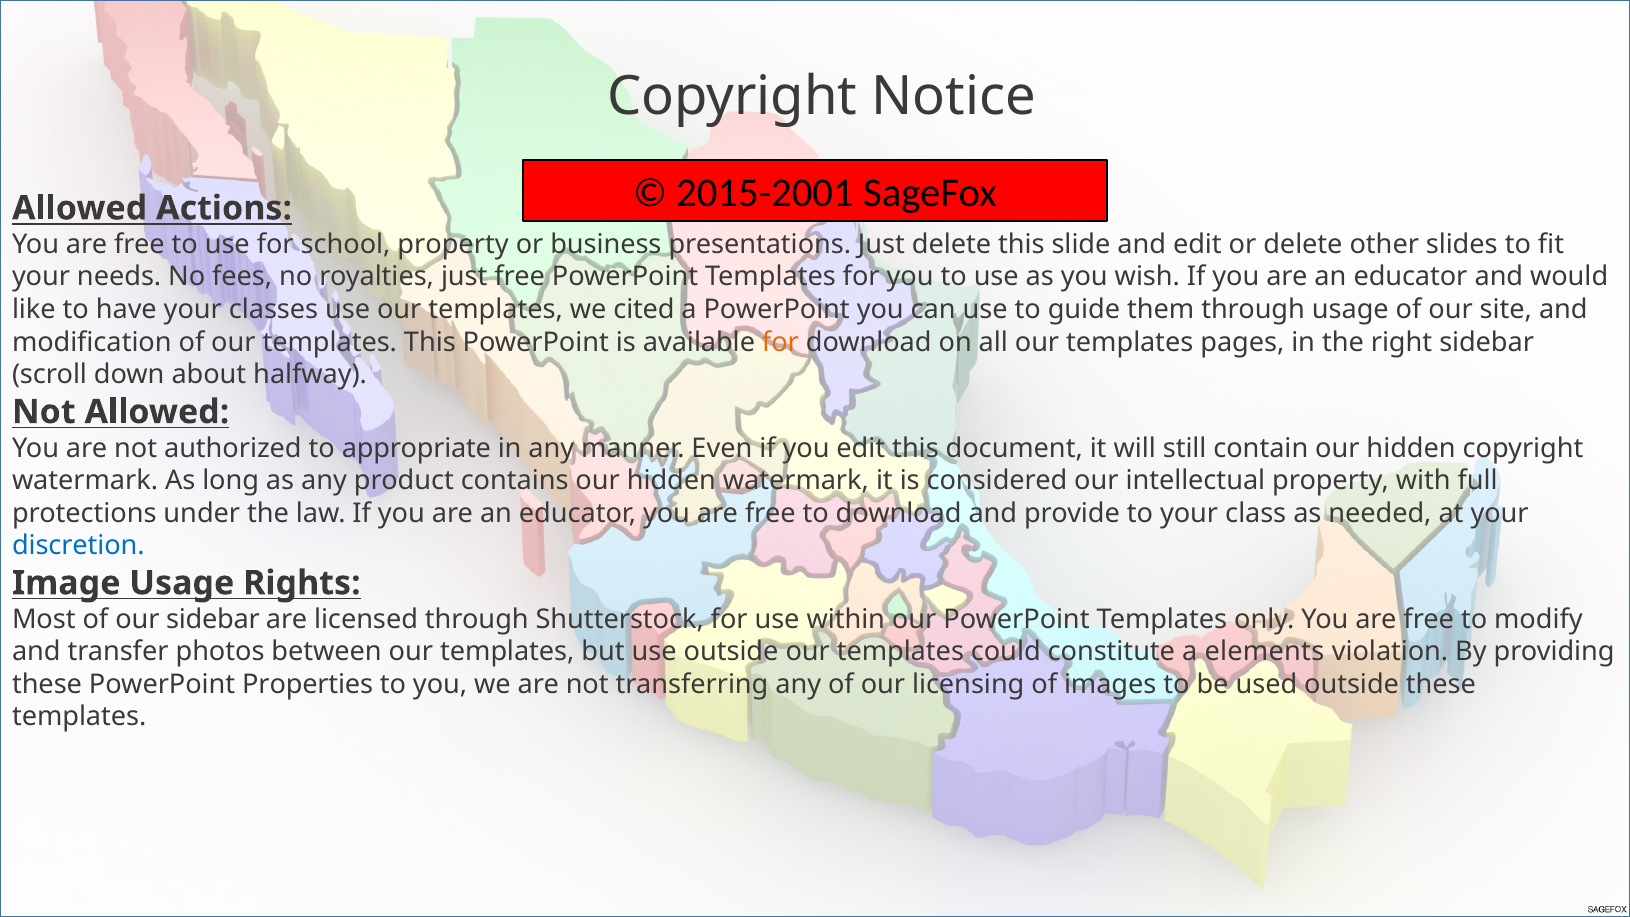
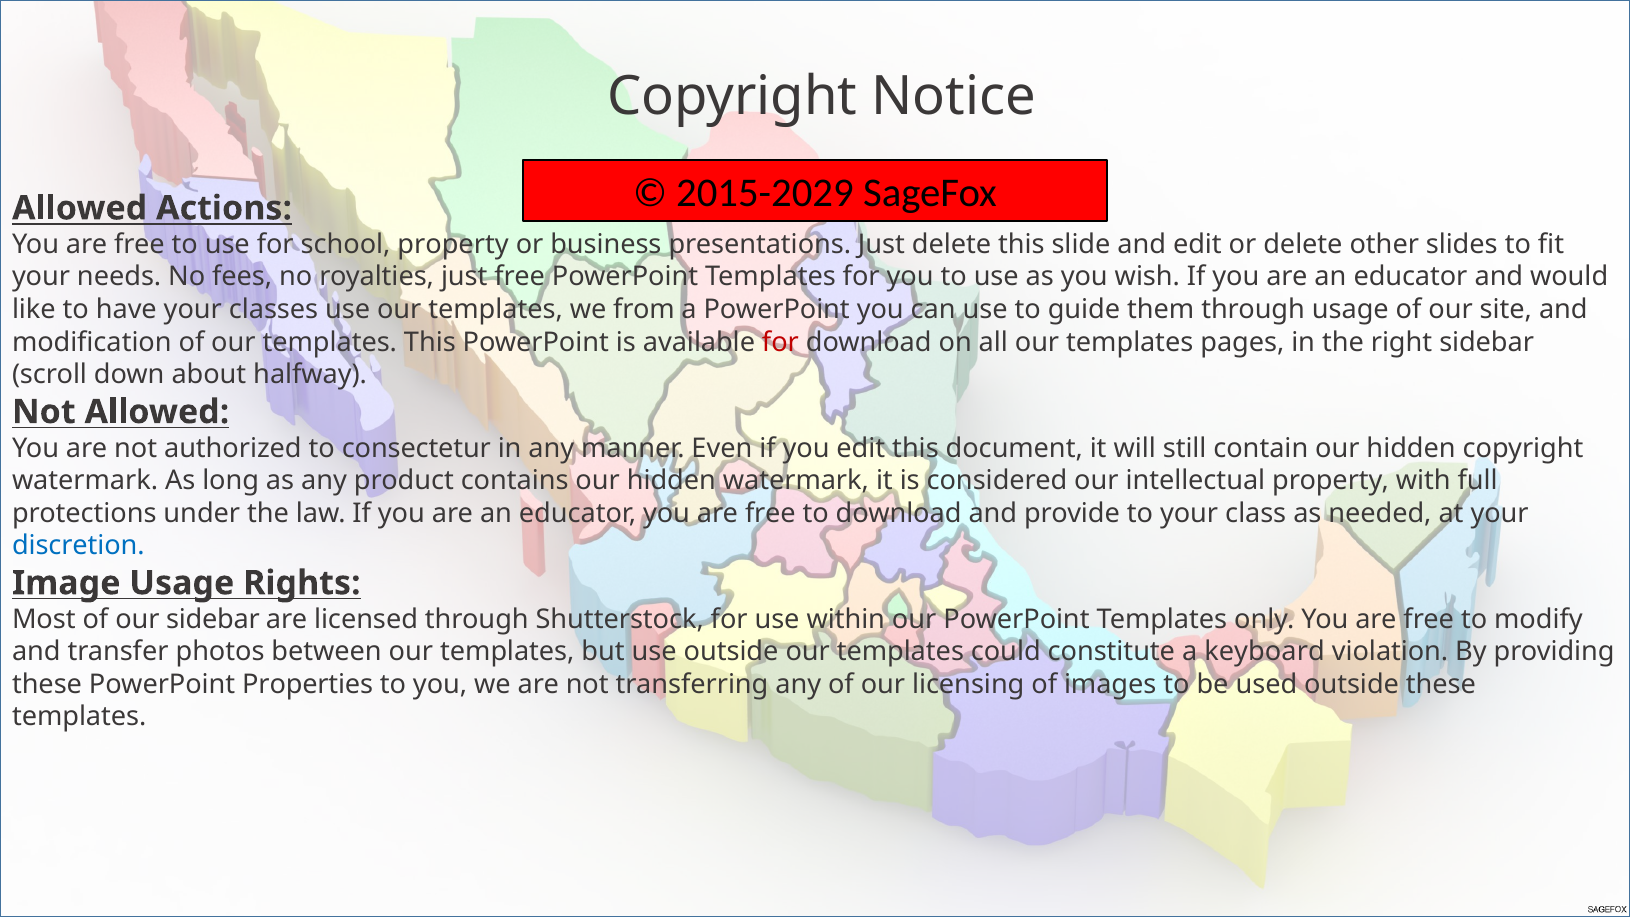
2015-2001: 2015-2001 -> 2015-2029 (765, 193)
cited: cited -> from (644, 310)
for colour: orange -> red (780, 342)
appropriate: appropriate -> consectetur (416, 448)
elements: elements -> keyboard (1265, 652)
